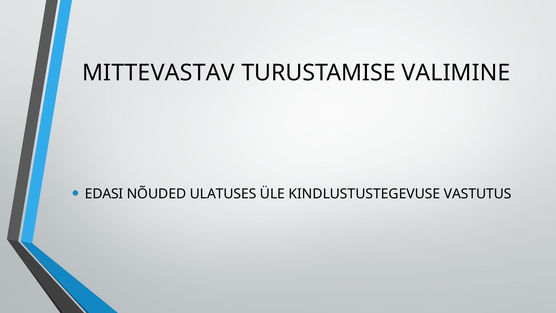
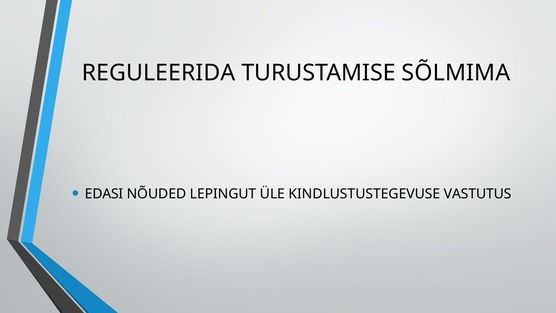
MITTEVASTAV: MITTEVASTAV -> REGULEERIDA (159, 73)
VALIMINE: VALIMINE -> SÕLMIMA (456, 73)
ULATUSES: ULATUSES -> LEPINGUT (223, 194)
